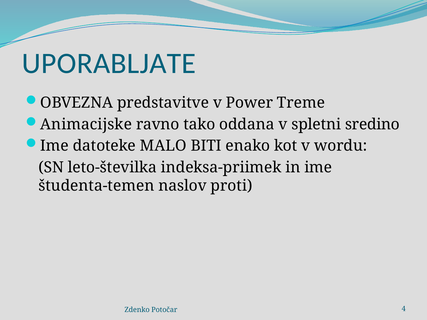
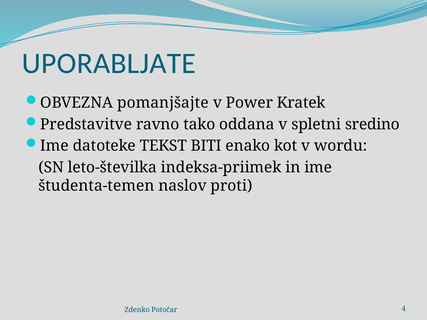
predstavitve: predstavitve -> pomanjšajte (163, 103)
Treme: Treme -> Kratek (301, 103)
Animacijske: Animacijske -> Predstavitve (86, 124)
MALO: MALO -> TEKST (163, 146)
